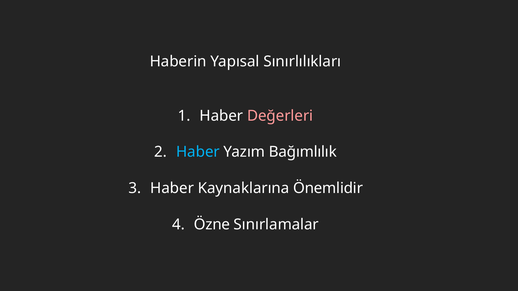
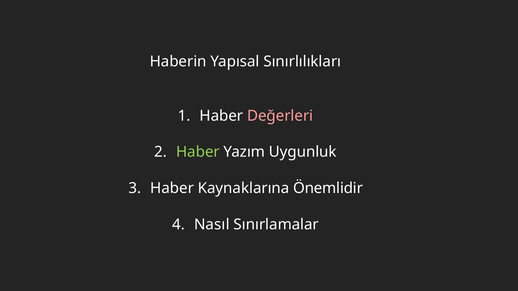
Haber colour: light blue -> light green (198, 152)
Bağımlılık: Bağımlılık -> Uygunluk (303, 152)
Özne: Özne -> Nasıl (212, 225)
